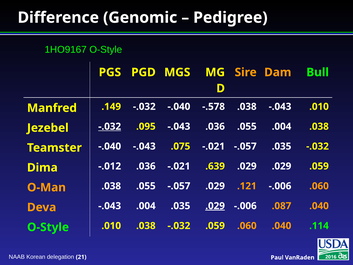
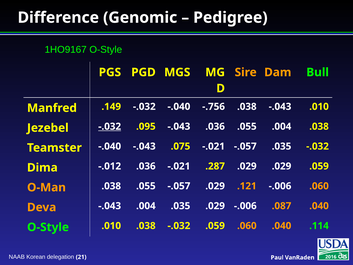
-.578: -.578 -> -.756 (214, 107)
.639: .639 -> .287 (215, 166)
.029 underline: present -> none (215, 206)
